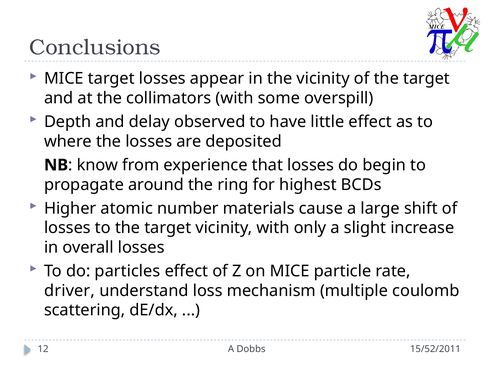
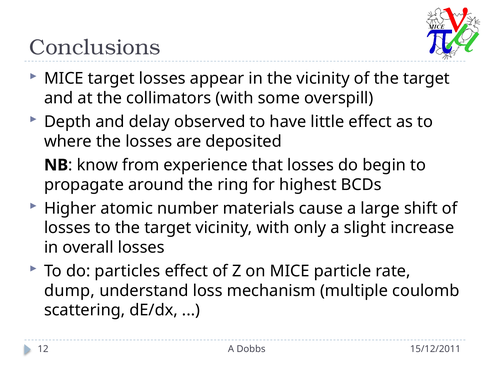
driver: driver -> dump (70, 291)
15/52/2011: 15/52/2011 -> 15/12/2011 (435, 349)
